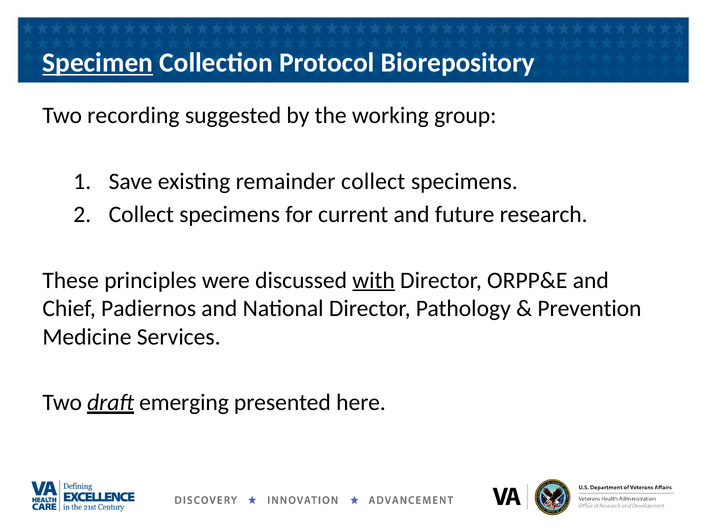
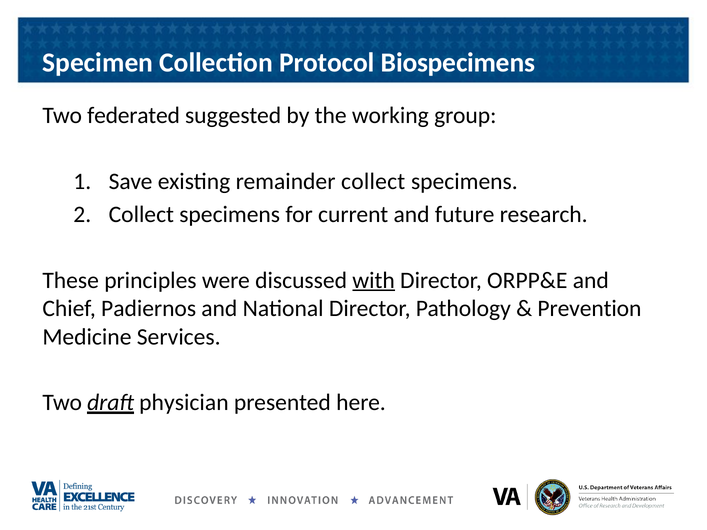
Specimen underline: present -> none (98, 63)
Biorepository: Biorepository -> Biospecimens (458, 63)
recording: recording -> federated (134, 115)
emerging: emerging -> physician (184, 403)
